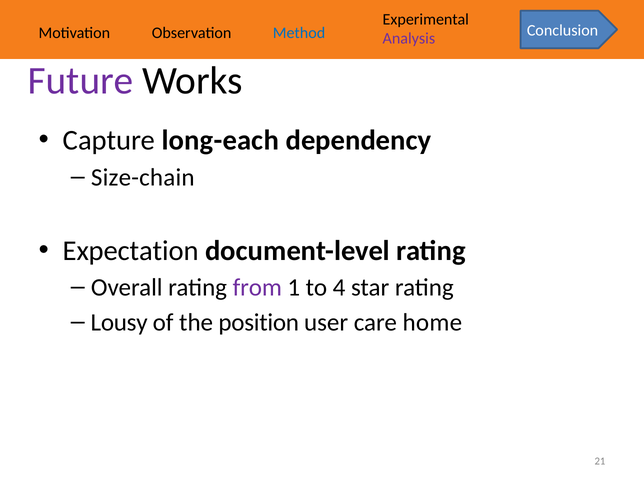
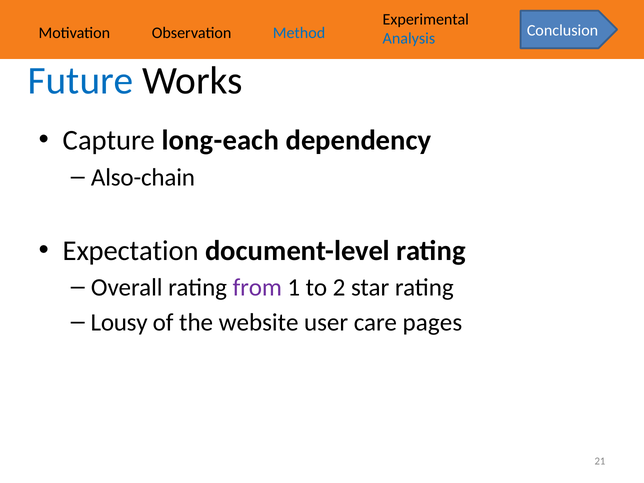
Analysis colour: purple -> blue (409, 39)
Future colour: purple -> blue (81, 81)
Size-chain: Size-chain -> Also-chain (143, 177)
4: 4 -> 2 (339, 288)
position: position -> website (259, 323)
home: home -> pages (432, 323)
